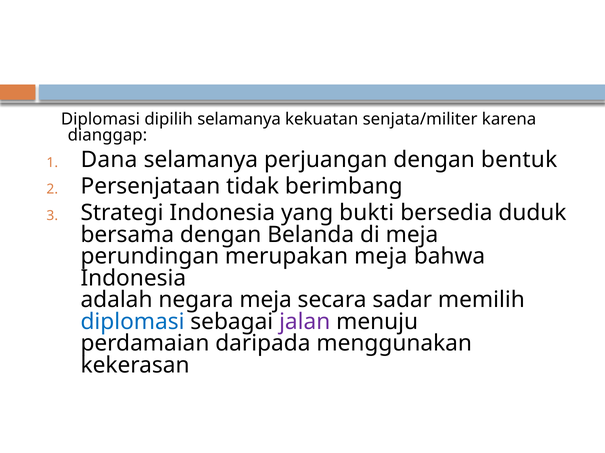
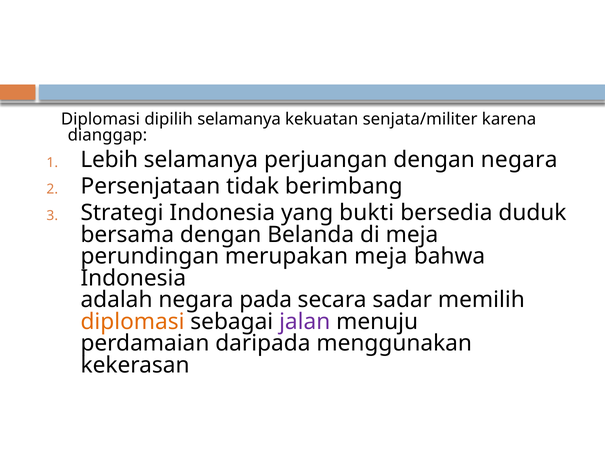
Dana: Dana -> Lebih (109, 160)
dengan bentuk: bentuk -> negara (519, 160)
negara meja: meja -> pada (266, 300)
diplomasi colour: blue -> orange (133, 322)
